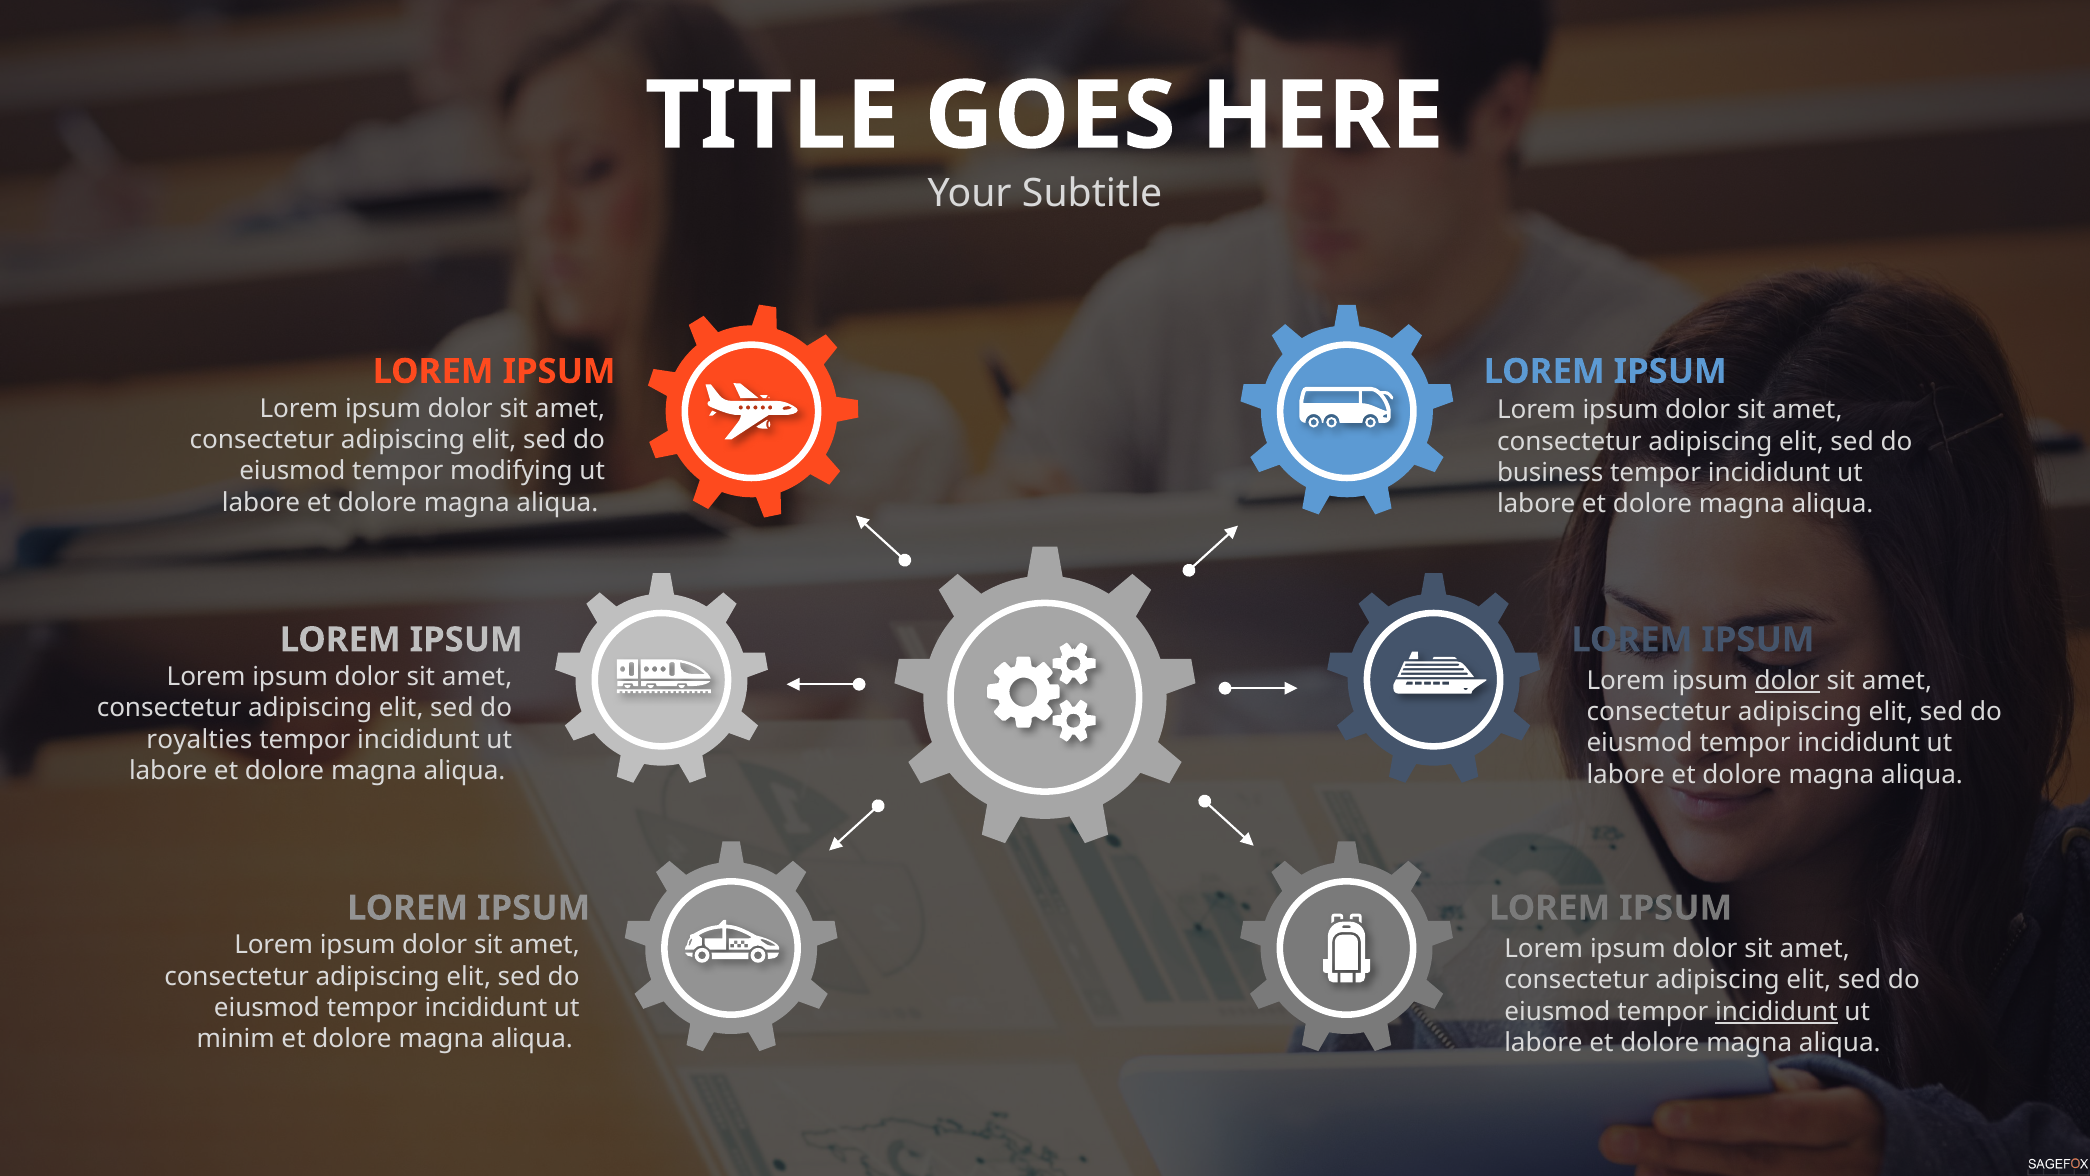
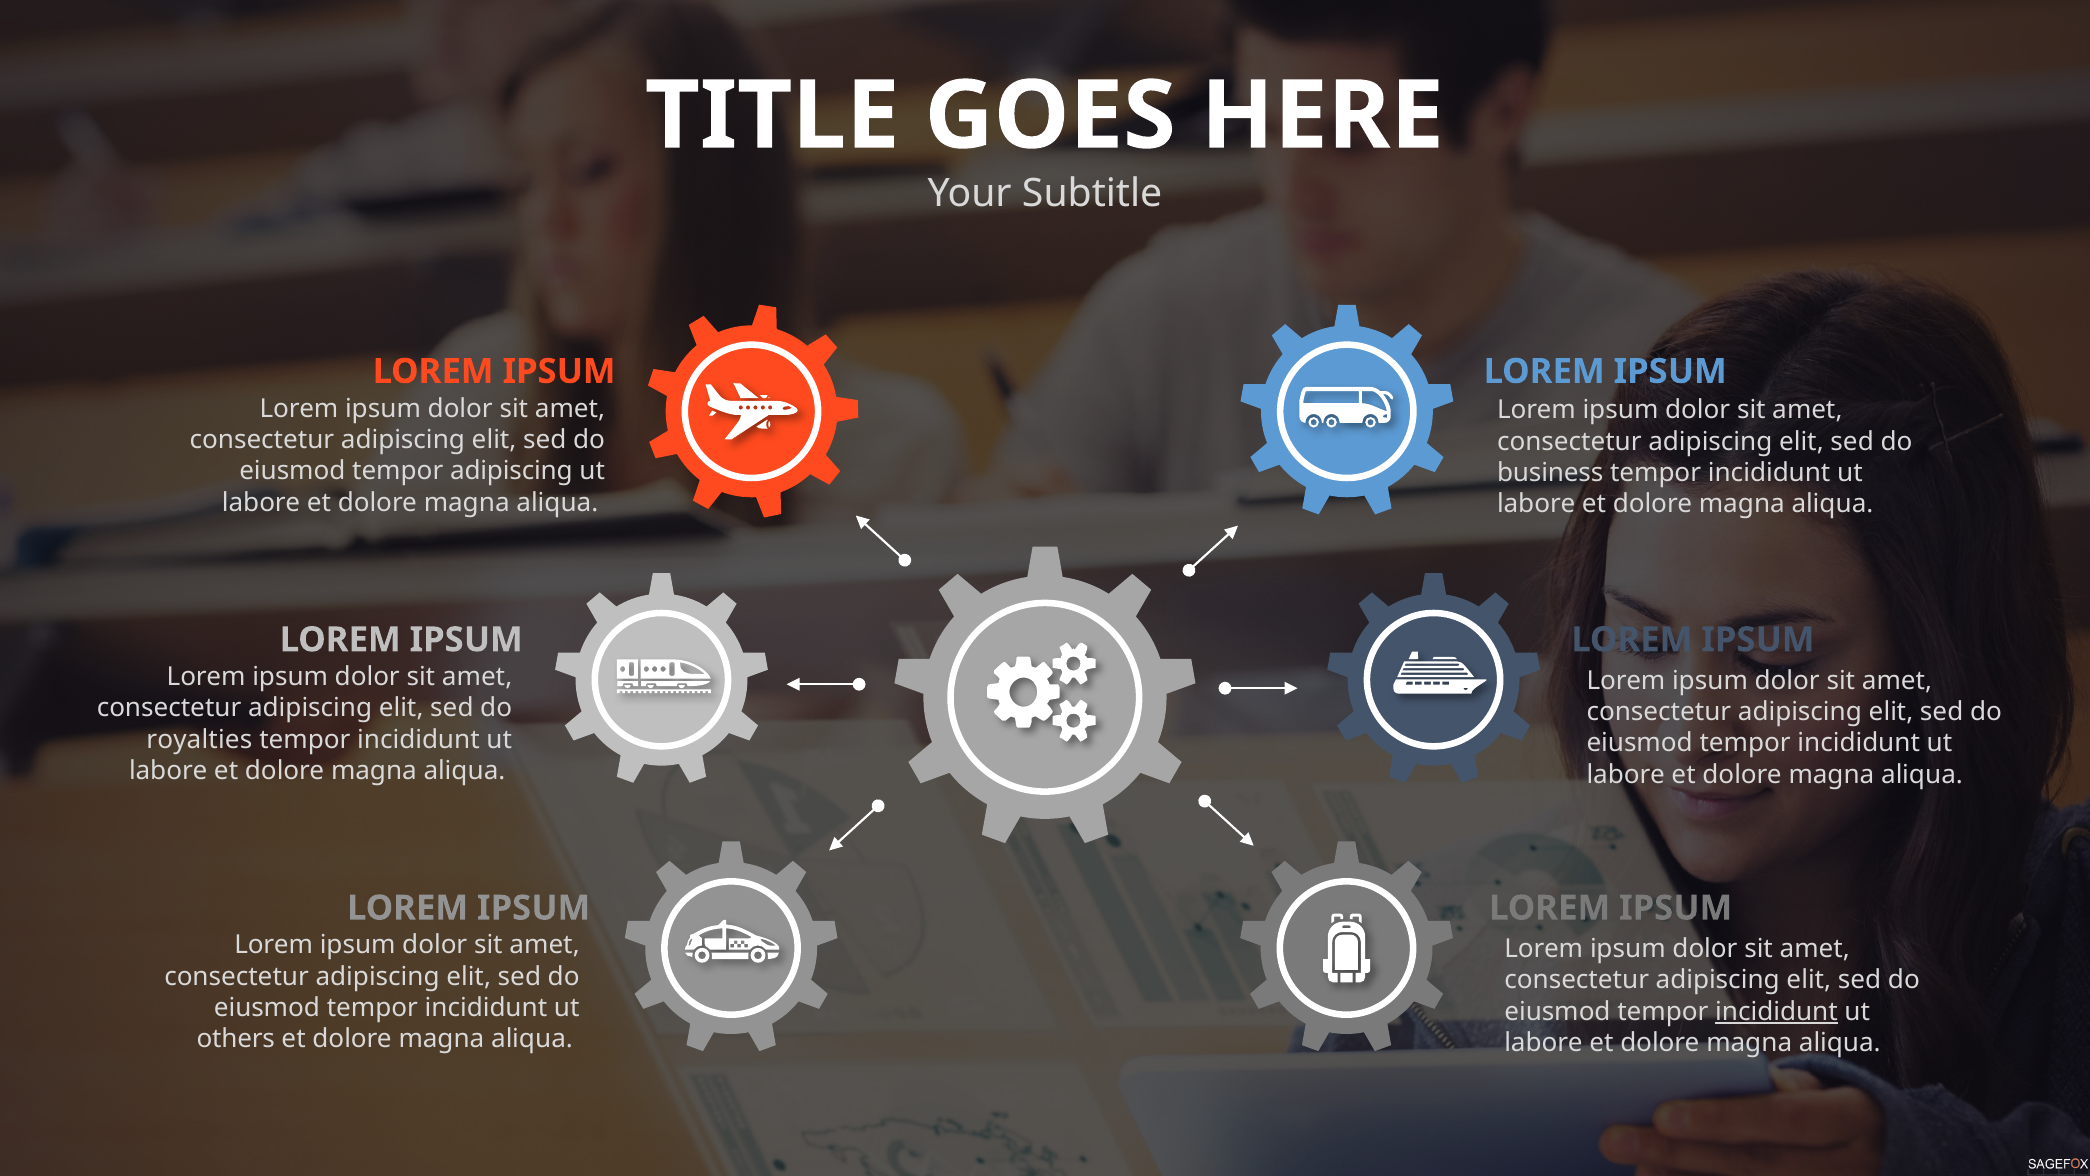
tempor modifying: modifying -> adipiscing (511, 471)
dolor underline: present -> none (1787, 680)
minim: minim -> others (236, 1039)
